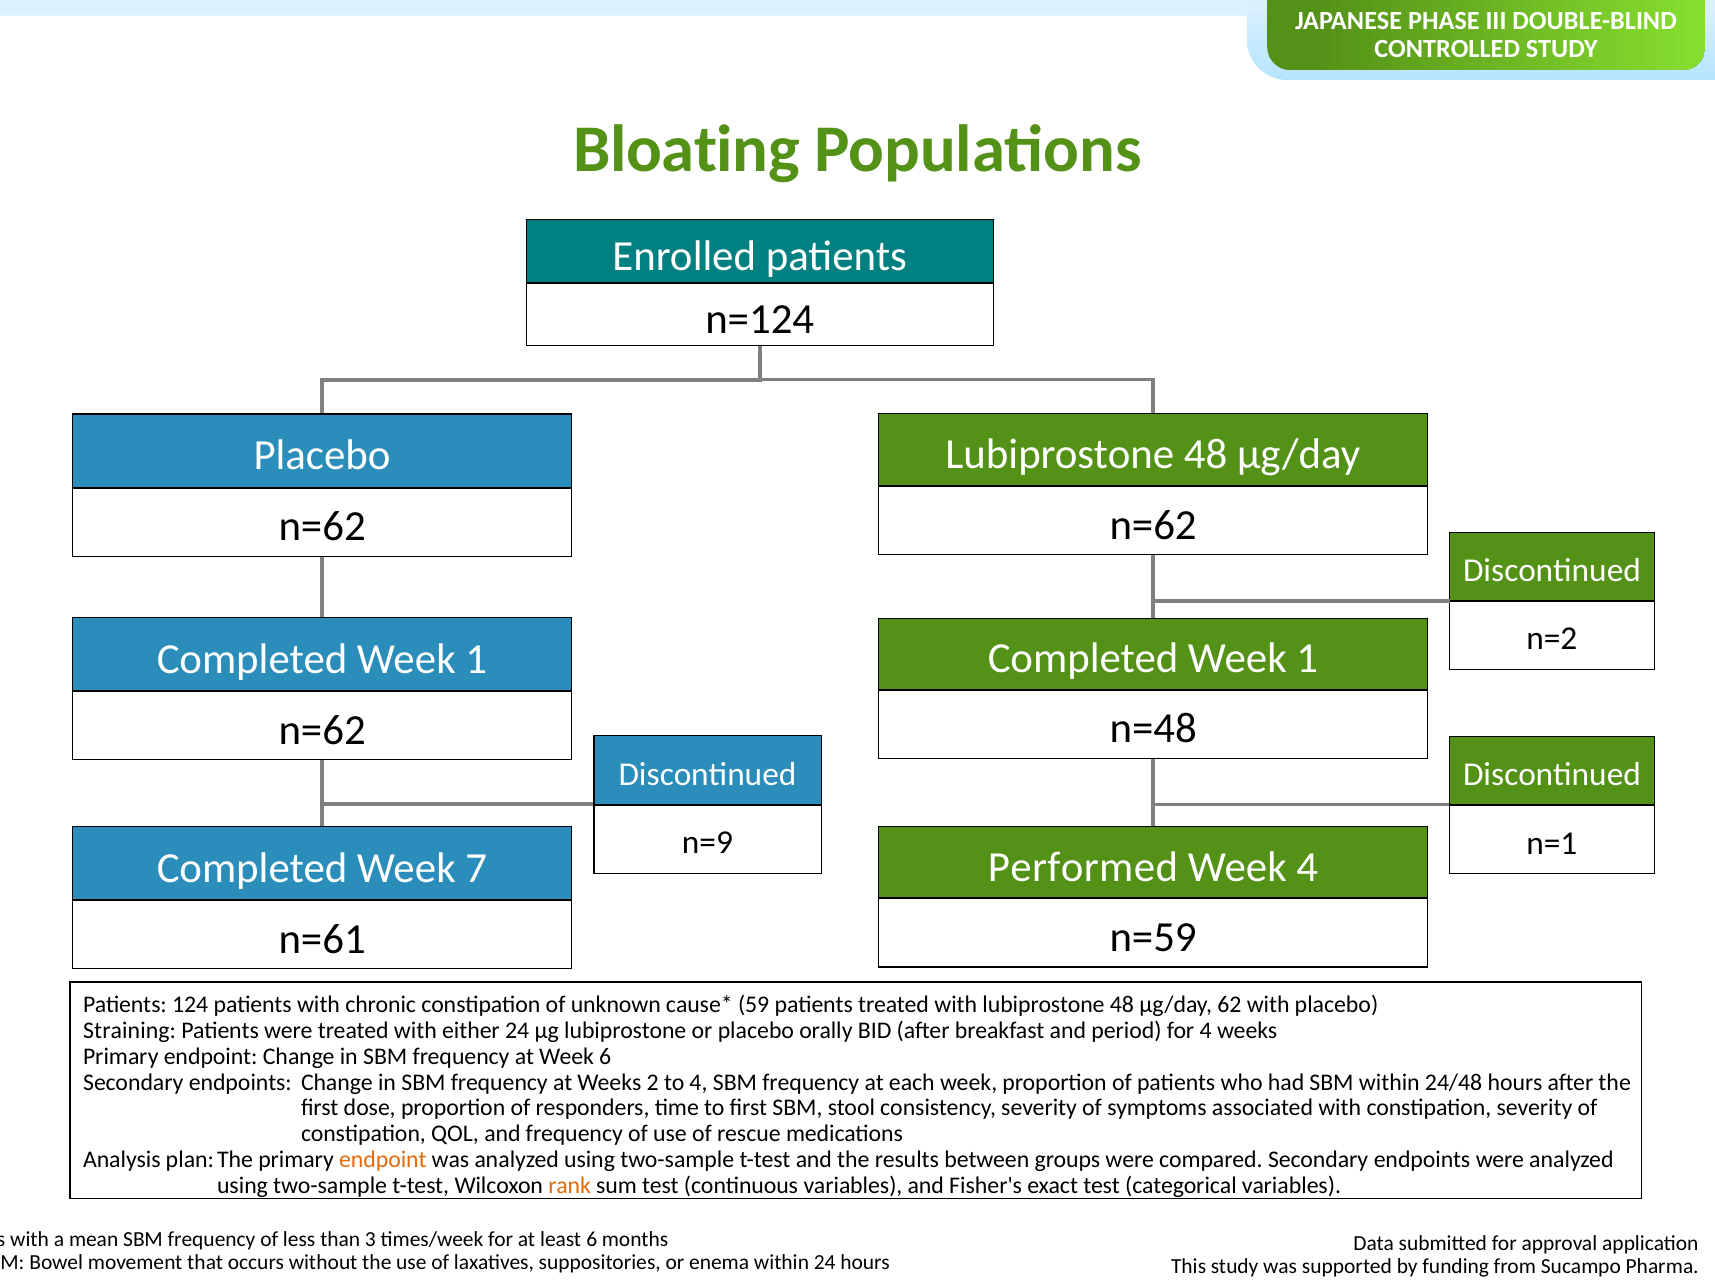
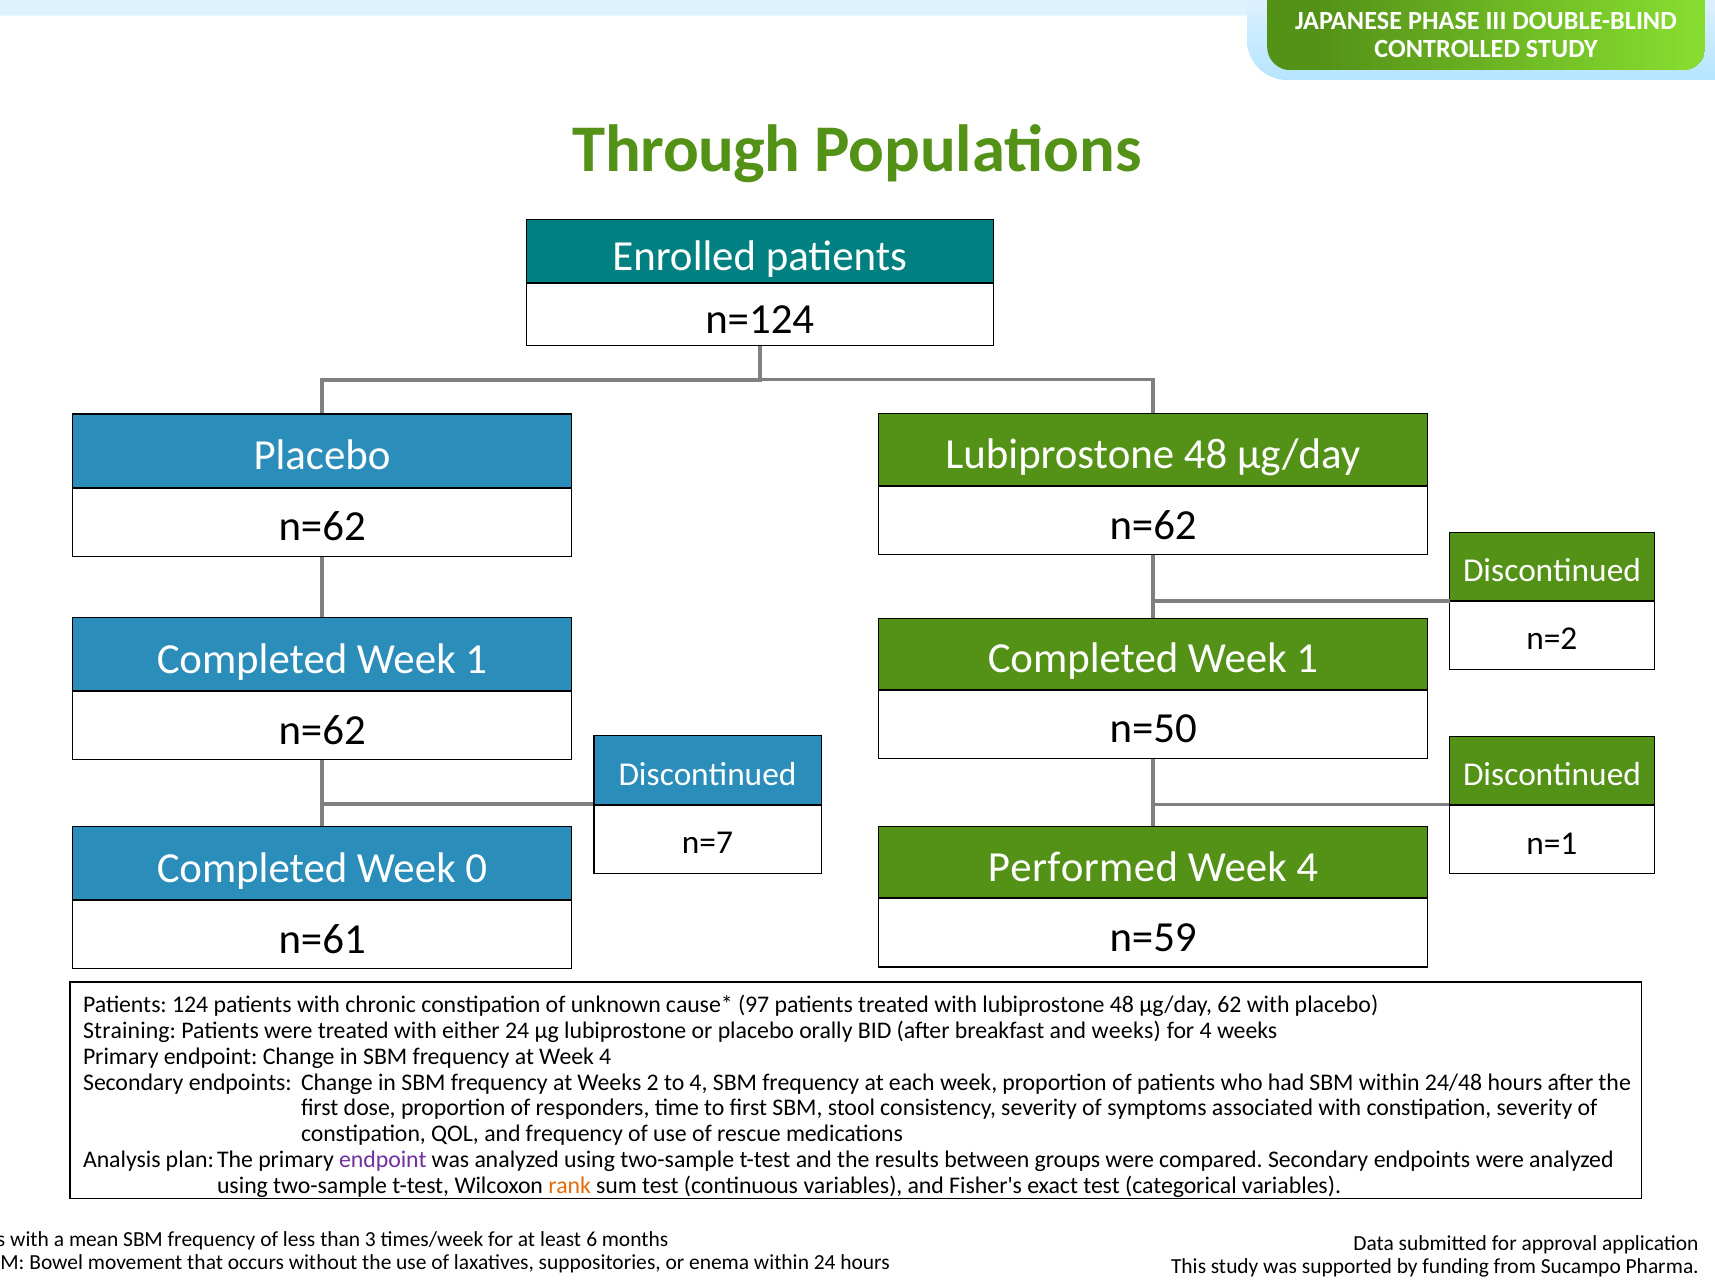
Bloating: Bloating -> Through (687, 150)
n=48: n=48 -> n=50 (1153, 729)
n=9: n=9 -> n=7 (707, 843)
7: 7 -> 0 (476, 868)
59: 59 -> 97 (754, 1005)
and period: period -> weeks (1126, 1031)
at Week 6: 6 -> 4 (605, 1057)
endpoint colour: orange -> purple (383, 1160)
